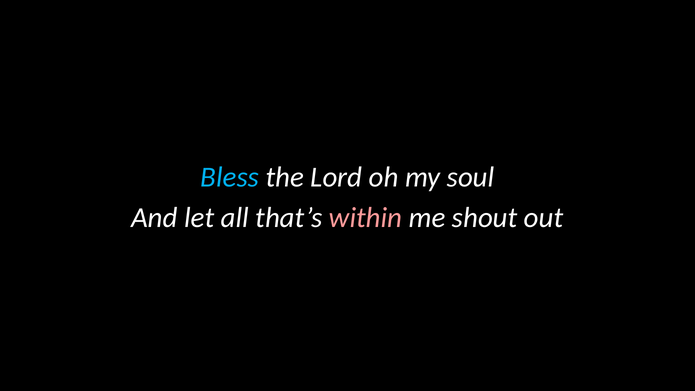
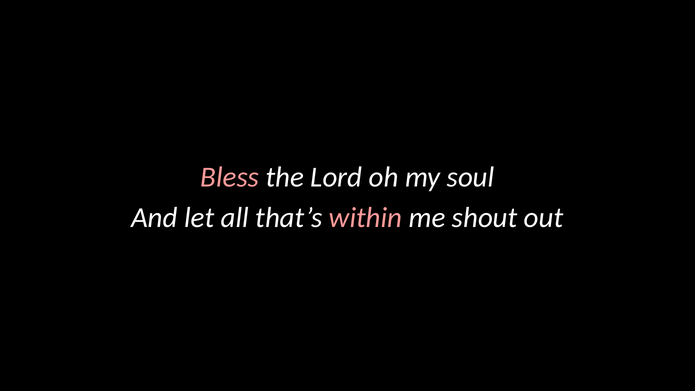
Bless colour: light blue -> pink (230, 177)
